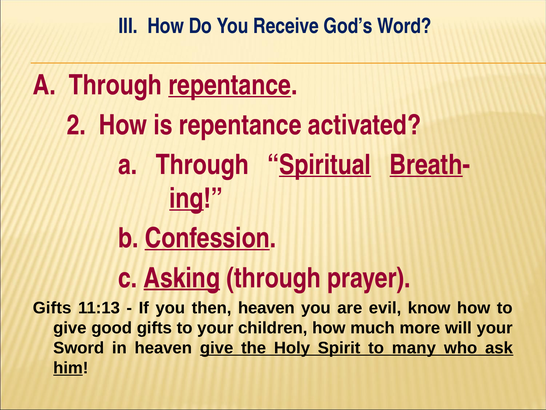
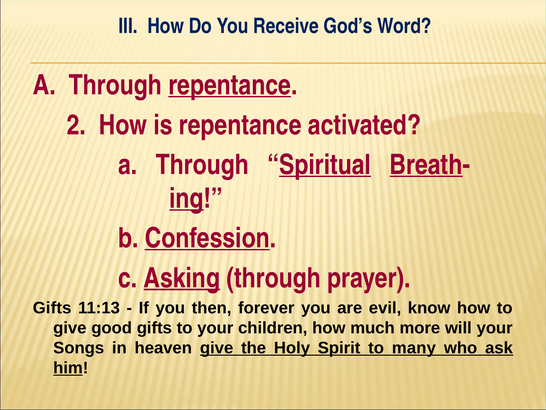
then heaven: heaven -> forever (266, 307)
Sword: Sword -> Songs (79, 347)
